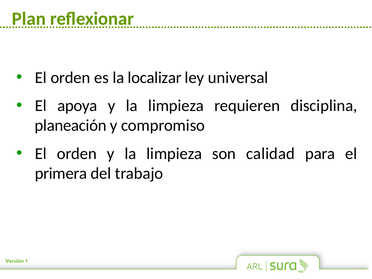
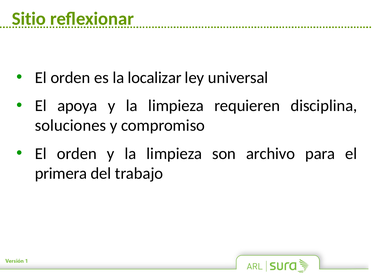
Plan: Plan -> Sitio (29, 19)
planeación: planeación -> soluciones (70, 126)
calidad: calidad -> archivo (271, 154)
